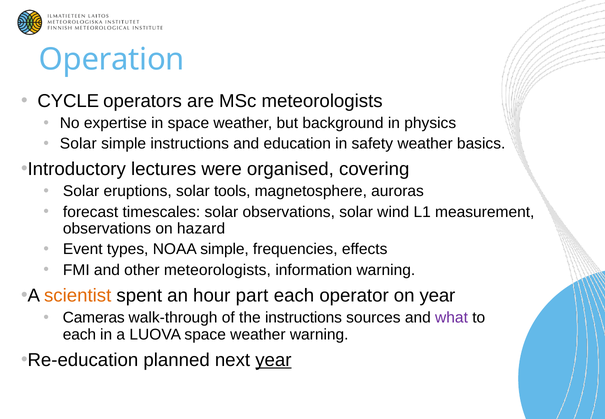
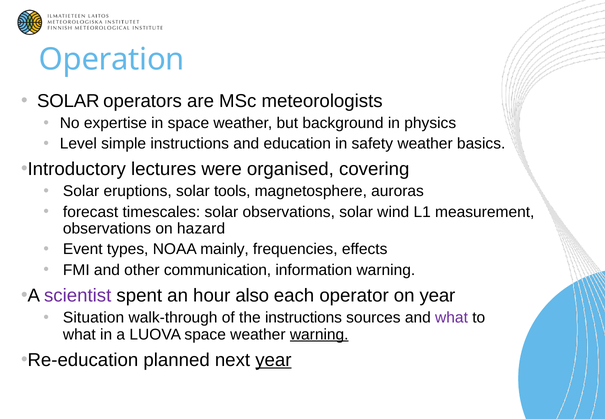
CYCLE: CYCLE -> SOLAR (68, 101)
Solar: Solar -> Level (78, 144)
NOAA simple: simple -> mainly (225, 249)
other meteorologists: meteorologists -> communication (218, 270)
scientist colour: orange -> purple (78, 296)
part: part -> also (252, 296)
Cameras: Cameras -> Situation (94, 318)
each: each -> what (79, 334)
warning underline: none -> present (319, 334)
